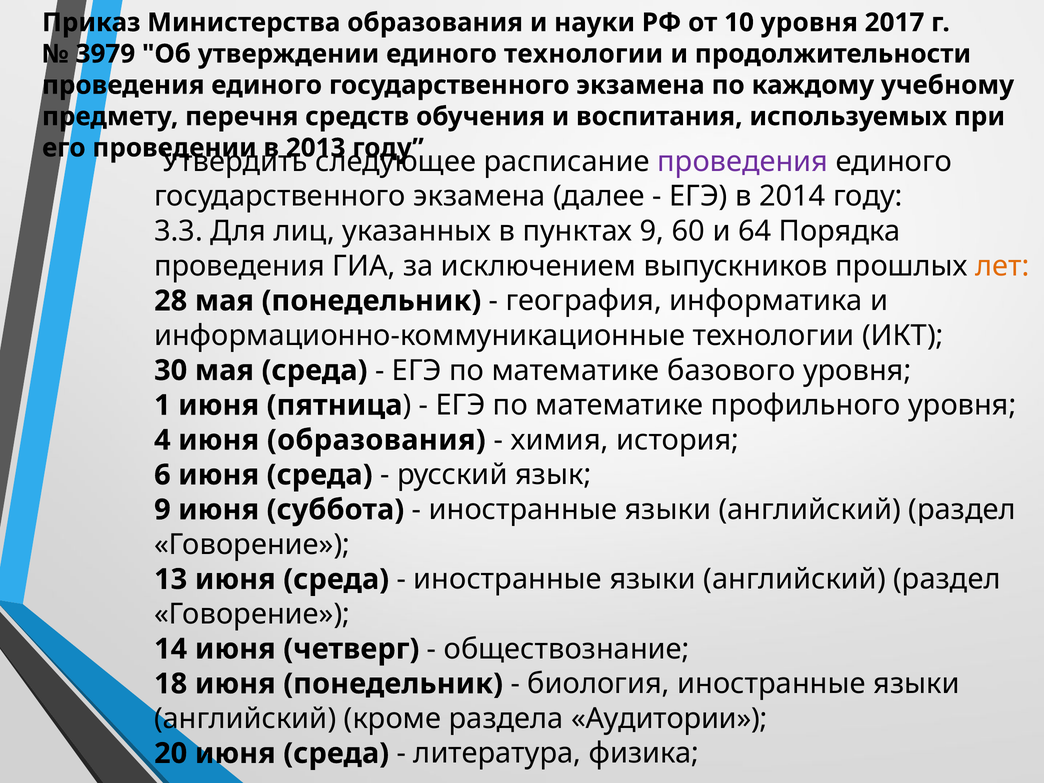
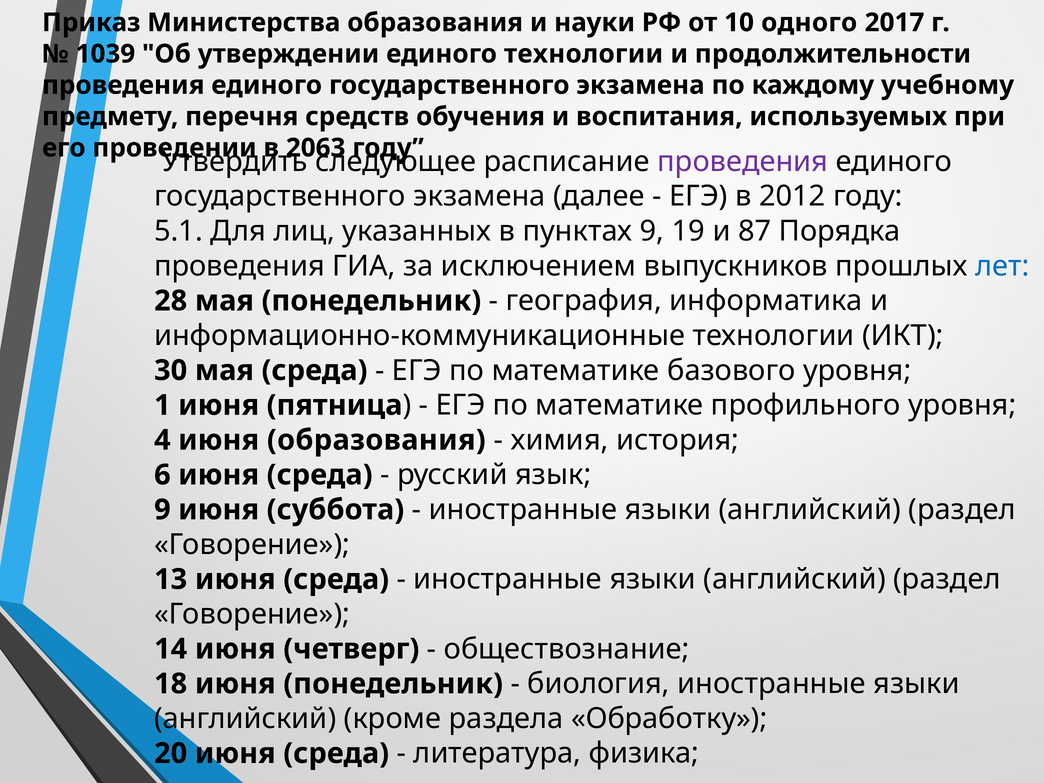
10 уровня: уровня -> одного (809, 23)
3979: 3979 -> 1039 (105, 54)
2013: 2013 -> 2063 (316, 148)
2014: 2014 -> 2012 (792, 196)
3.3: 3.3 -> 5.1 (178, 231)
60: 60 -> 19 (688, 231)
64: 64 -> 87 (755, 231)
лет colour: orange -> blue (1002, 266)
Аудитории: Аудитории -> Обработку (669, 719)
